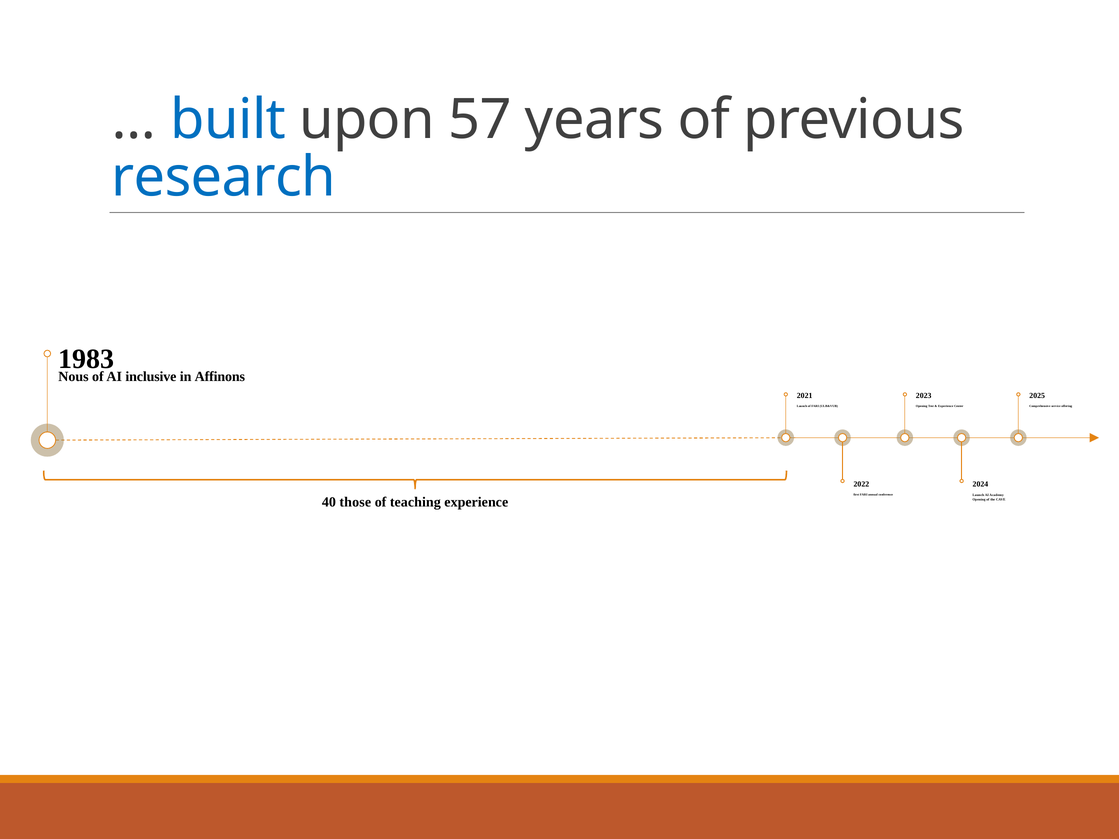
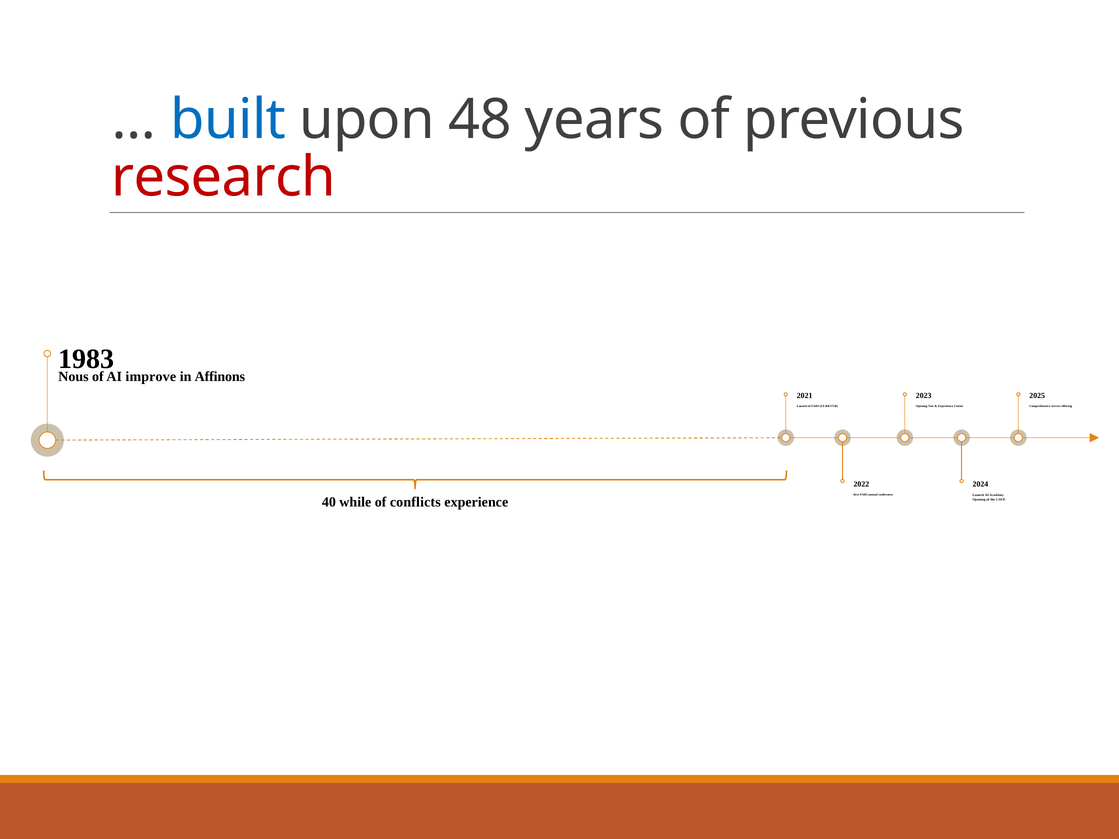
57: 57 -> 48 (480, 120)
research colour: blue -> red (224, 177)
inclusive: inclusive -> improve (151, 377)
those: those -> while (355, 502)
teaching: teaching -> conflicts (415, 502)
